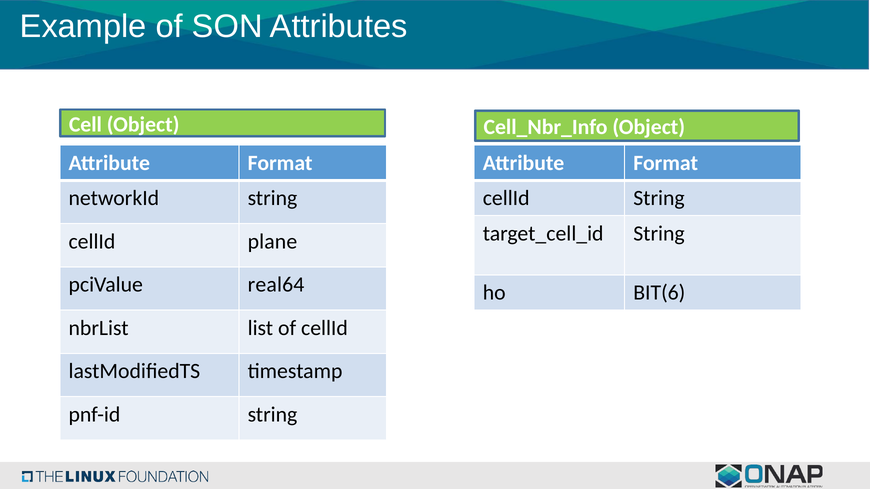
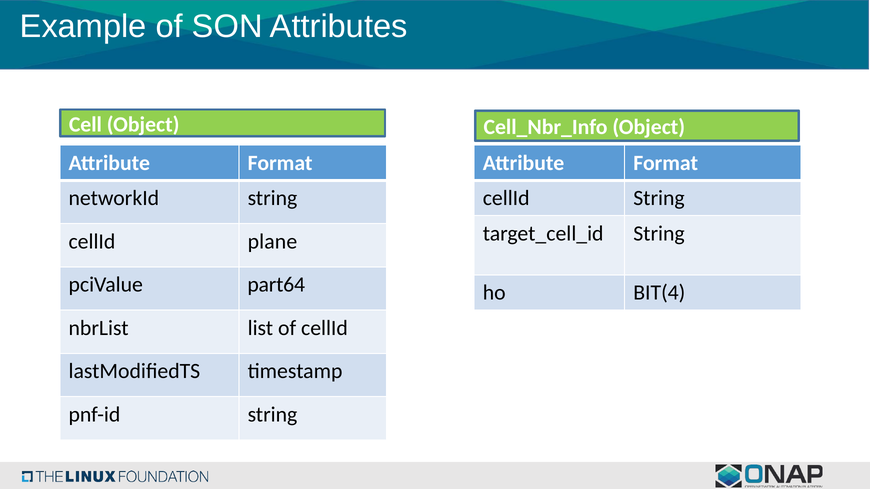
real64: real64 -> part64 (276, 285)
BIT(6: BIT(6 -> BIT(4 (659, 293)
